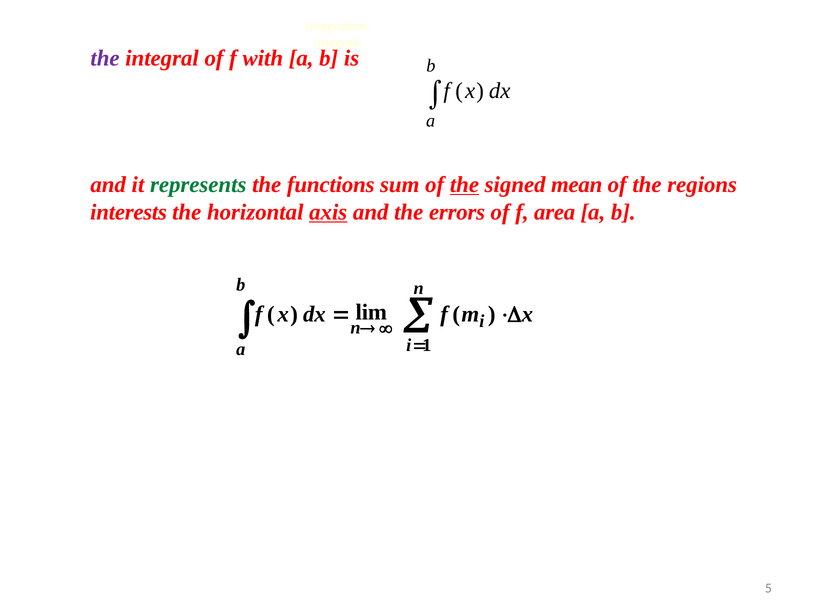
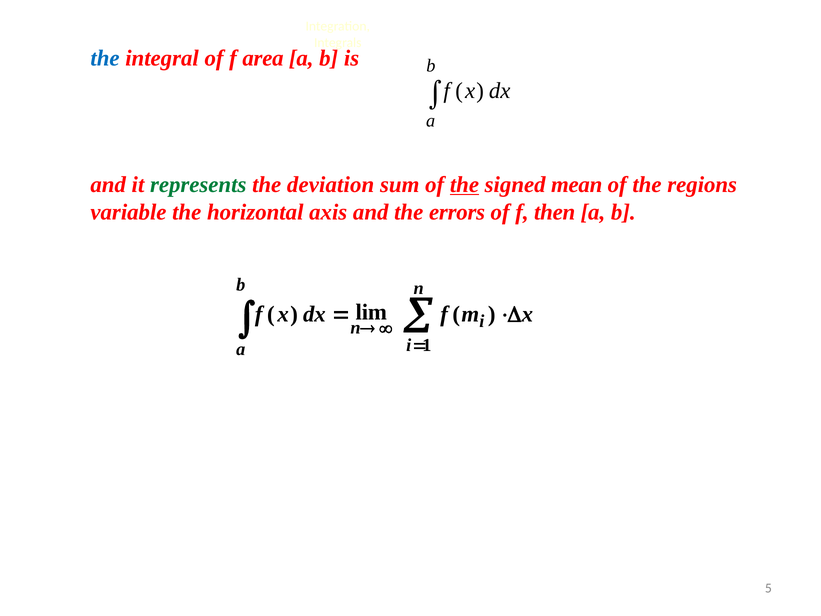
the colour: purple -> blue (105, 58)
with: with -> area (263, 58)
functions: functions -> deviation (331, 185)
interests: interests -> variable (128, 212)
axis underline: present -> none (328, 212)
area: area -> then (555, 212)
